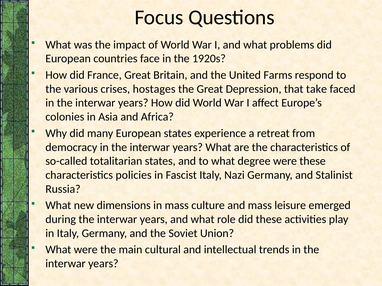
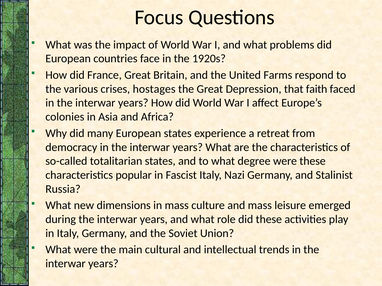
take: take -> faith (317, 89)
policies: policies -> popular (134, 175)
